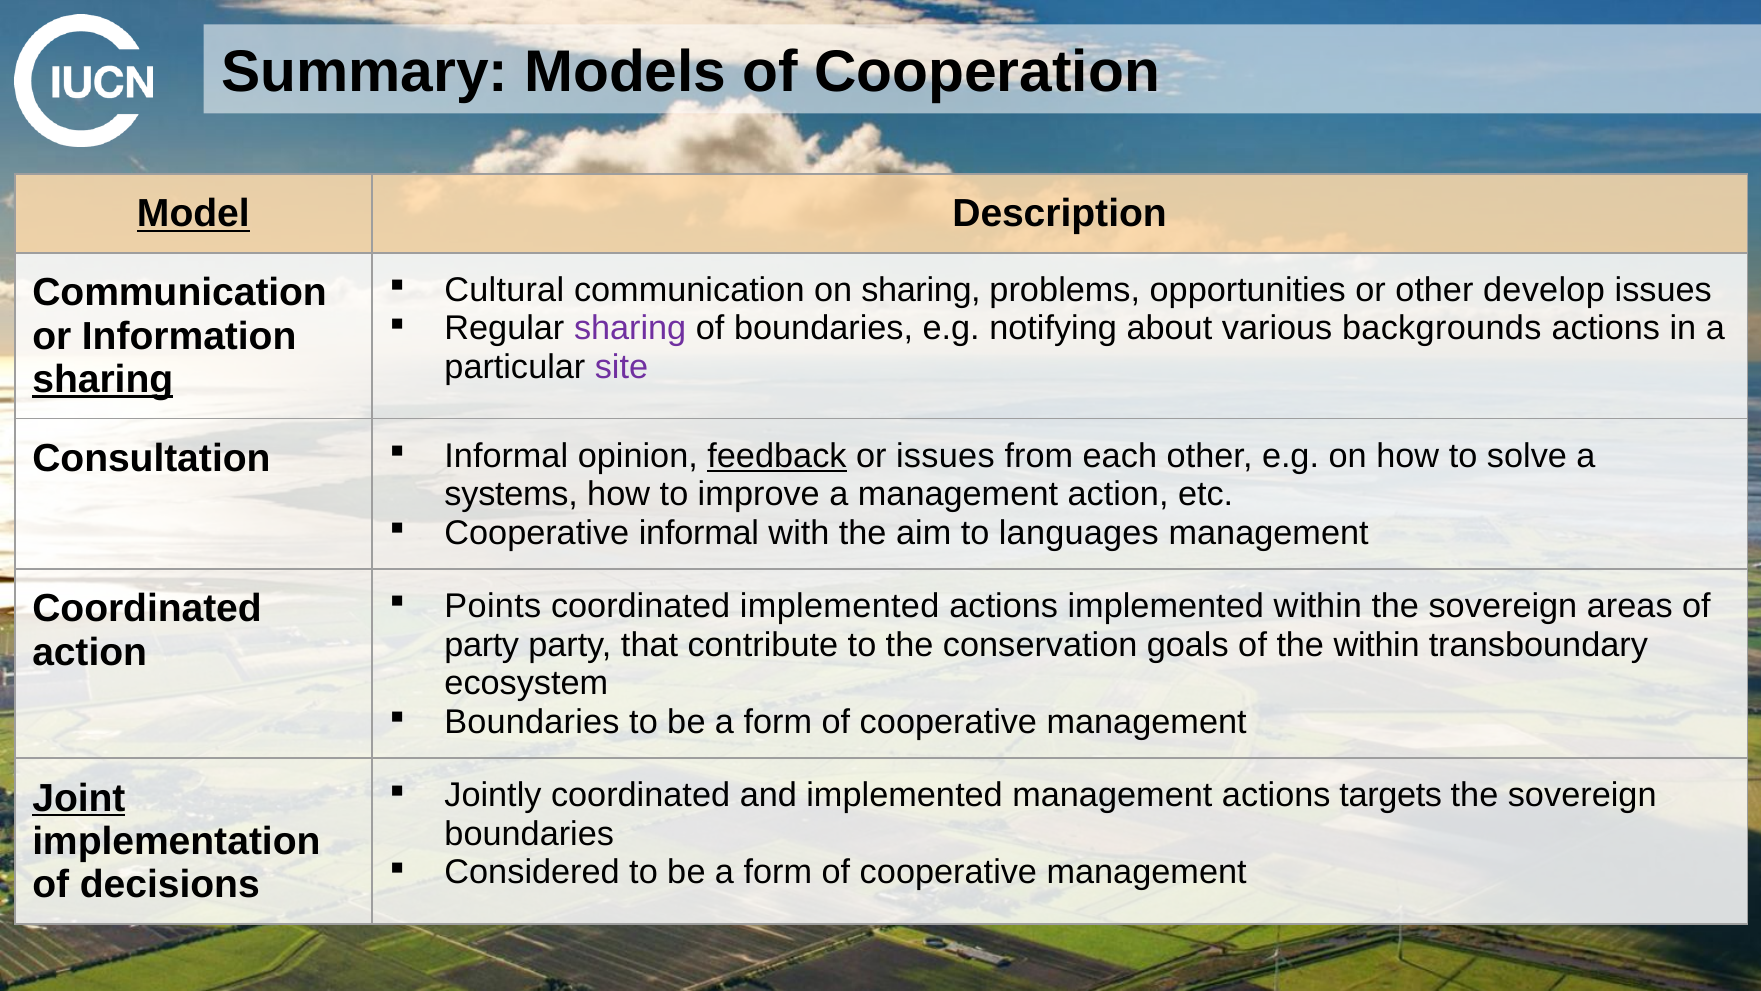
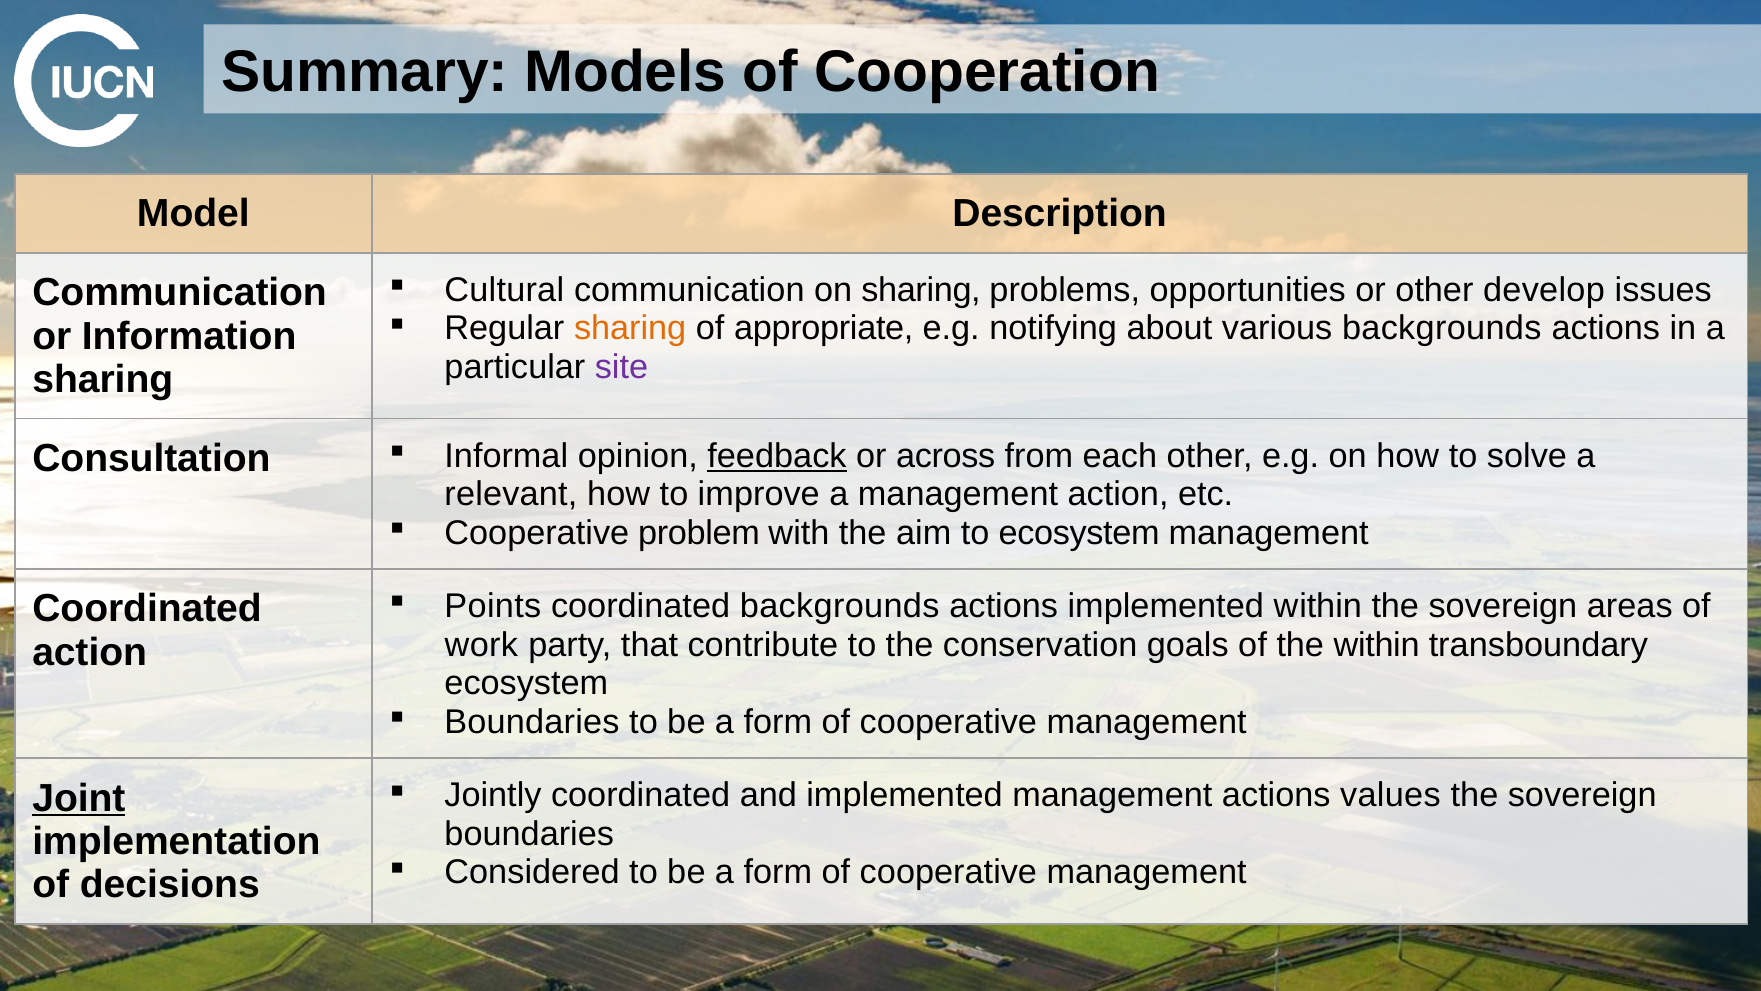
Model underline: present -> none (193, 214)
sharing colour: purple -> orange (630, 329)
of boundaries: boundaries -> appropriate (824, 329)
sharing underline: present -> none (103, 380)
or issues: issues -> across (946, 456)
systems: systems -> relevant (511, 494)
Cooperative informal: informal -> problem (699, 533)
to languages: languages -> ecosystem (1079, 533)
coordinated implemented: implemented -> backgrounds (840, 606)
party: party -> work (481, 645)
targets: targets -> values (1390, 795)
